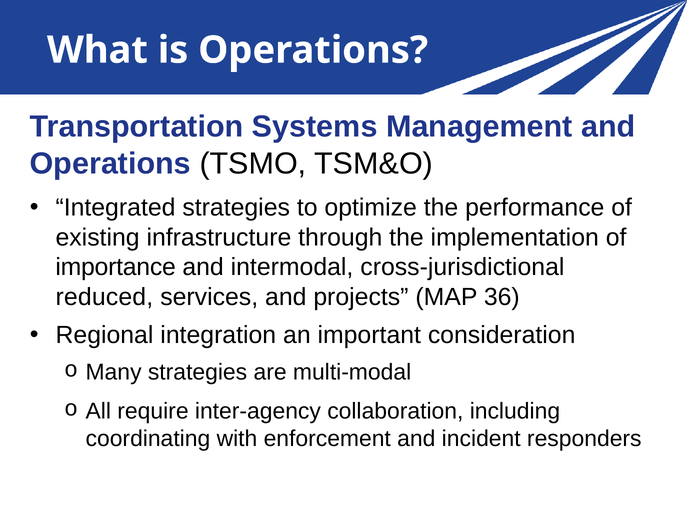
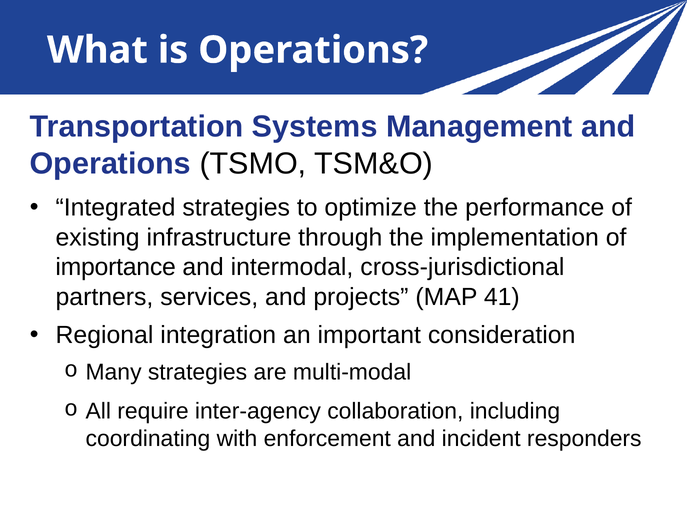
reduced: reduced -> partners (104, 297)
36: 36 -> 41 (502, 297)
